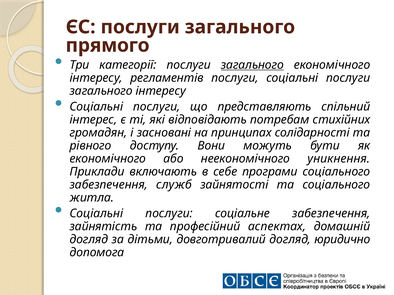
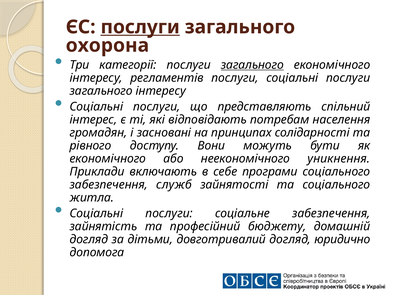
послуги underline: none -> present (140, 27)
прямого: прямого -> охорона (107, 45)
стихійних: стихійних -> населення (341, 120)
аспектах: аспектах -> бюджету (277, 227)
